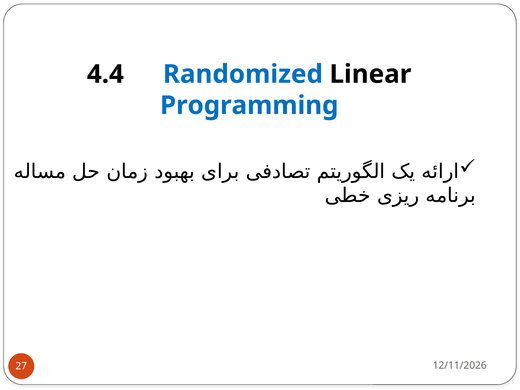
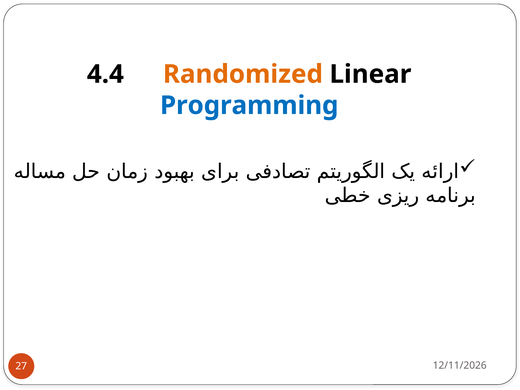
Randomized colour: blue -> orange (243, 74)
